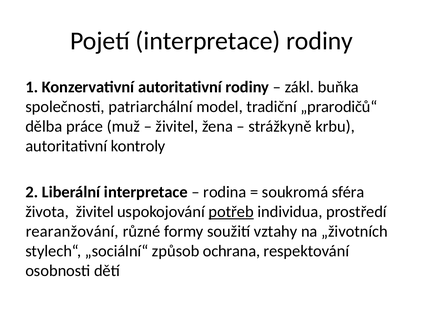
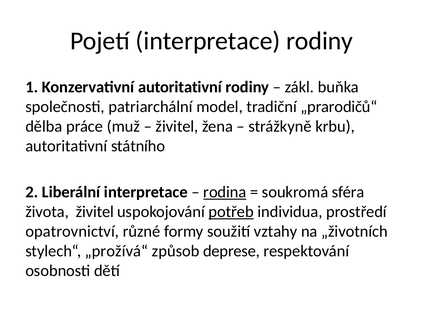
kontroly: kontroly -> státního (138, 146)
rodina underline: none -> present (225, 192)
rearanžování: rearanžování -> opatrovnictví (72, 232)
„sociální“: „sociální“ -> „prožívá“ (117, 251)
ochrana: ochrana -> deprese (232, 251)
